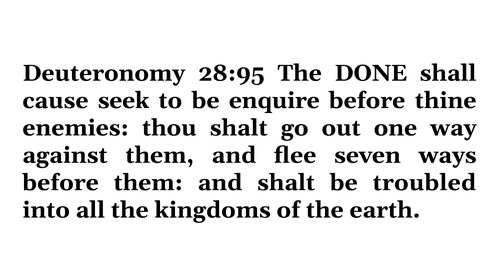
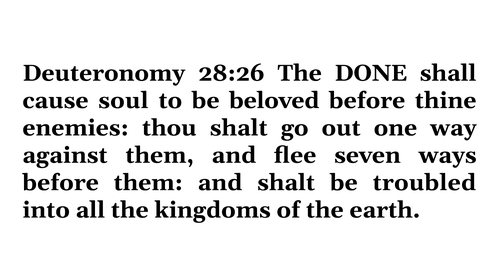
28:95: 28:95 -> 28:26 (231, 73)
seek: seek -> soul (123, 101)
enquire: enquire -> beloved (274, 101)
